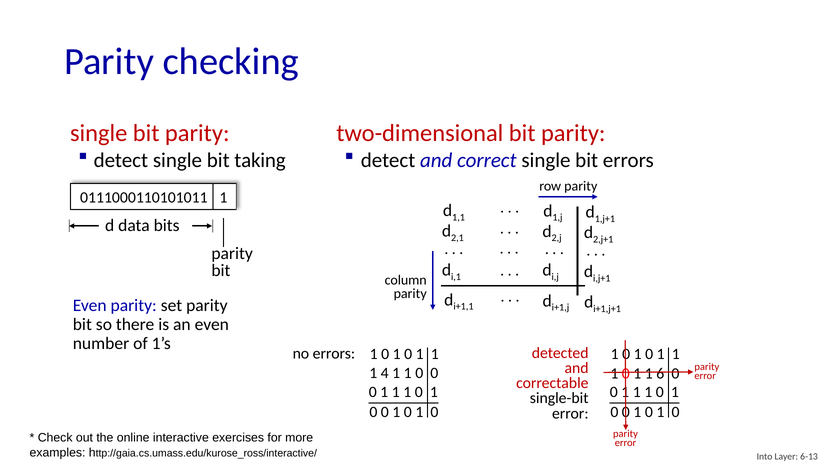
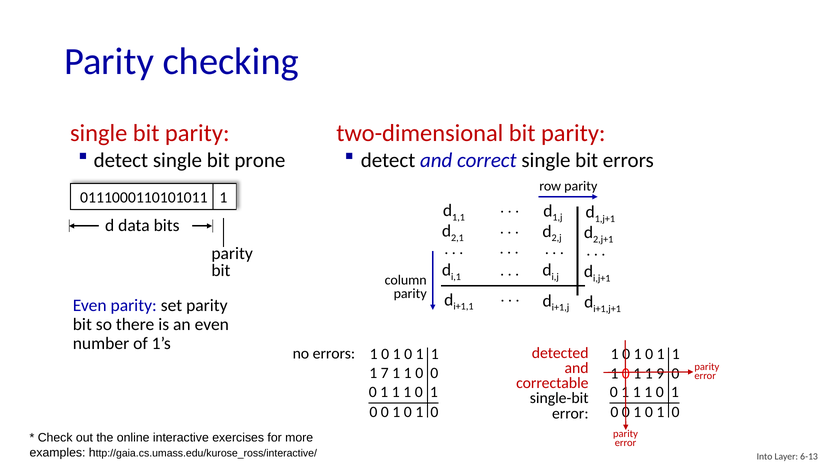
taking: taking -> prone (260, 161)
4: 4 -> 7 (385, 374)
6: 6 -> 9 (660, 374)
